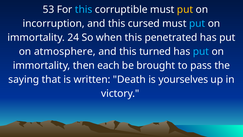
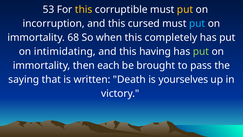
this colour: light blue -> yellow (84, 9)
24: 24 -> 68 (73, 37)
penetrated: penetrated -> completely (171, 37)
atmosphere: atmosphere -> intimidating (65, 51)
turned: turned -> having (155, 51)
put colour: light blue -> light green (201, 51)
